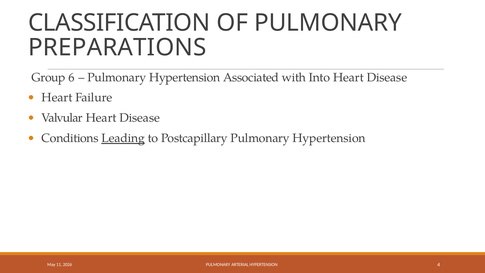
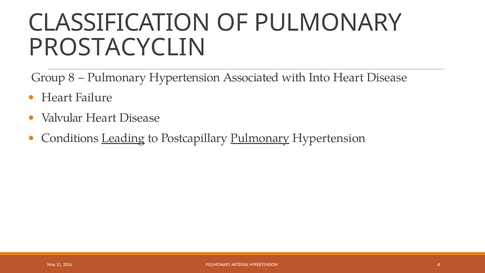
PREPARATIONS: PREPARATIONS -> PROSTACYCLIN (117, 47)
6: 6 -> 8 (72, 77)
Pulmonary underline: none -> present (260, 138)
